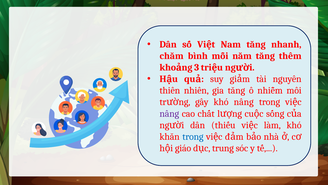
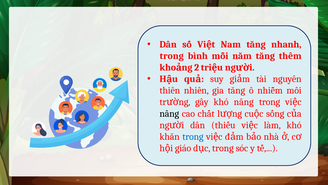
chăm: chăm -> trong (172, 56)
3: 3 -> 2 (197, 67)
nâng colour: purple -> black (169, 113)
trung: trung -> trong (223, 148)
